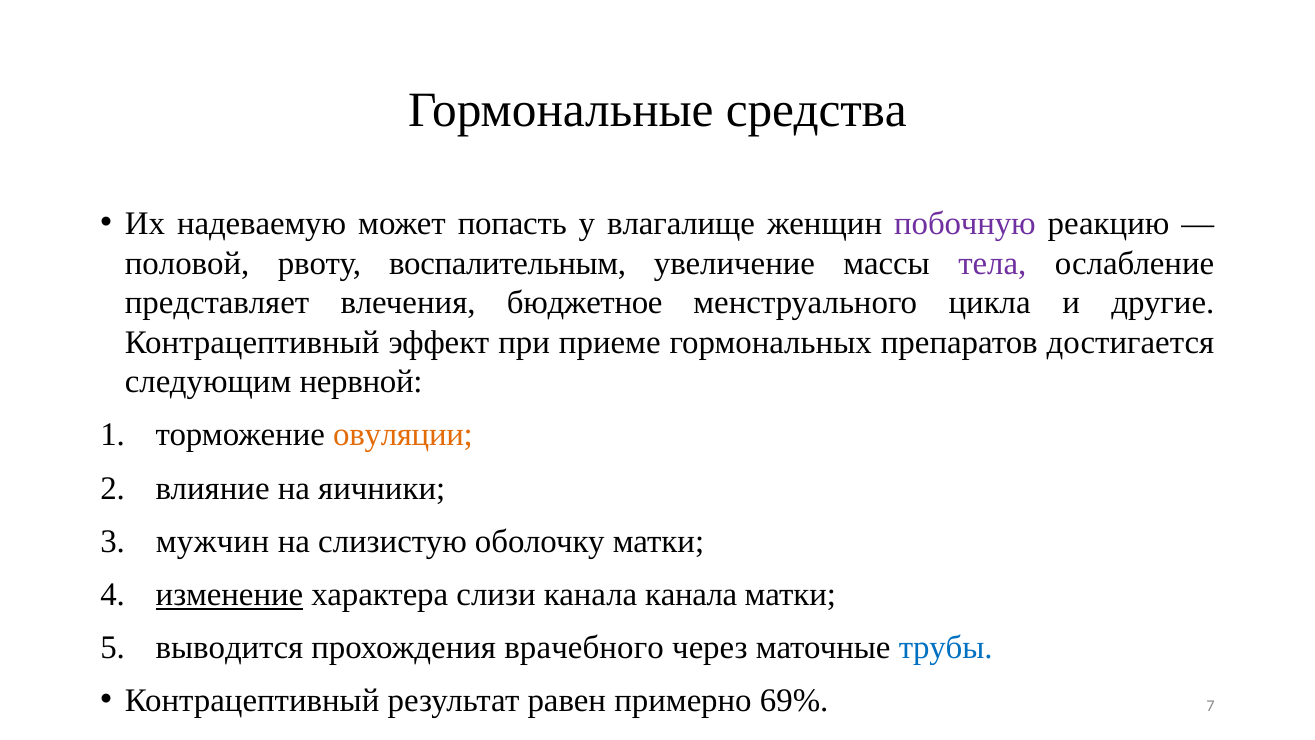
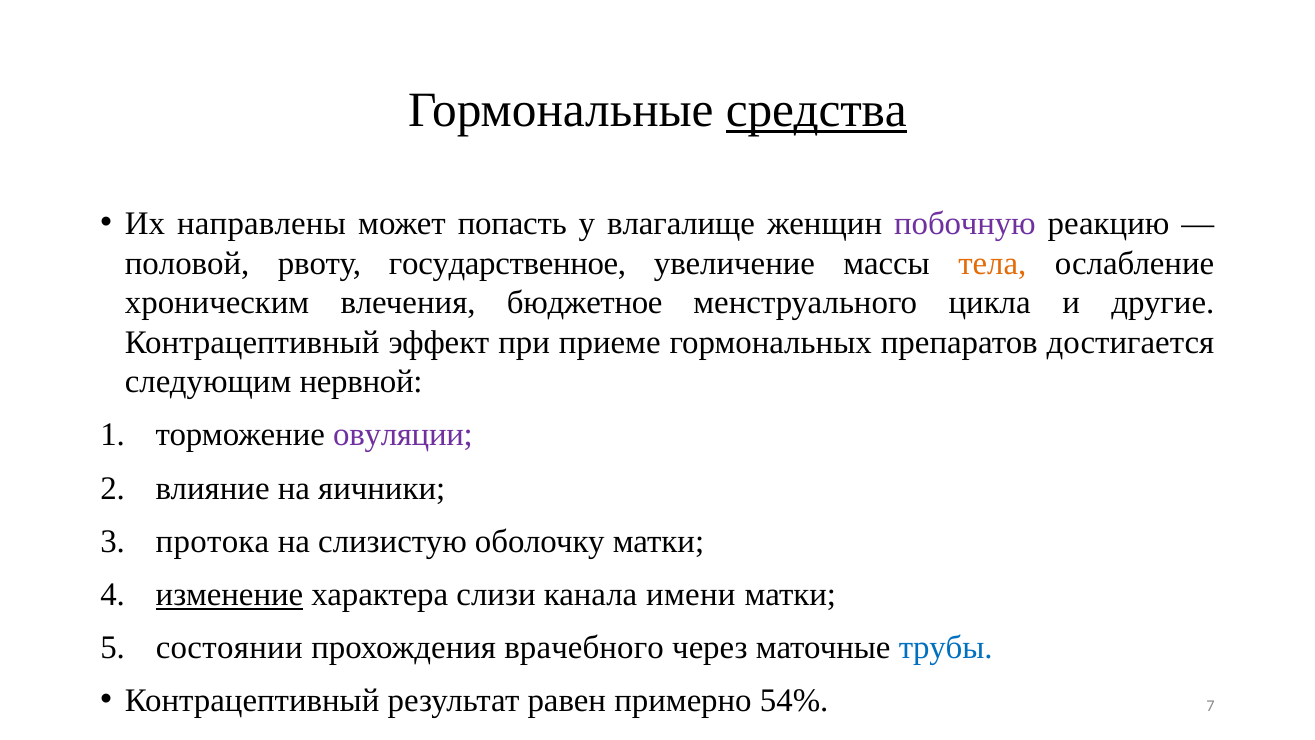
средства underline: none -> present (816, 111)
надеваемую: надеваемую -> направлены (262, 224)
воспалительным: воспалительным -> государственное (508, 263)
тела colour: purple -> orange (992, 263)
представляет: представляет -> хроническим (217, 303)
овуляции colour: orange -> purple (403, 435)
мужчин: мужчин -> протока (213, 541)
канала канала: канала -> имени (691, 594)
выводится: выводится -> состоянии (229, 647)
69%: 69% -> 54% (794, 701)
